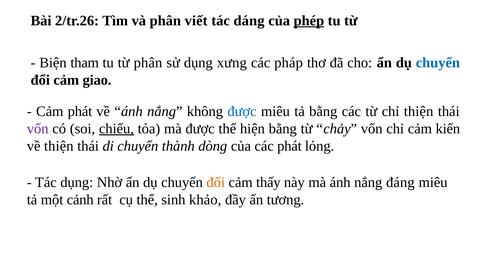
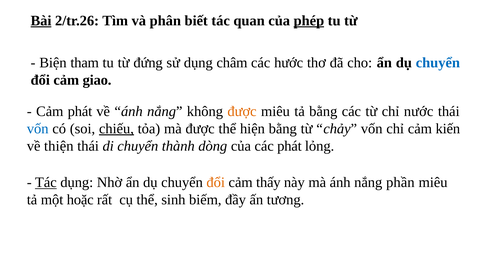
Bài underline: none -> present (41, 21)
viết: viết -> biết (196, 21)
dáng: dáng -> quan (249, 21)
từ phân: phân -> đứng (148, 63)
xưng: xưng -> châm (232, 63)
pháp: pháp -> hước (289, 63)
được colour: blue -> orange (242, 111)
chỉ thiện: thiện -> nước (419, 111)
vốn colour: purple -> blue (38, 129)
Tác underline: none -> present (46, 182)
đáng: đáng -> phần (400, 182)
cảnh: cảnh -> hoặc (80, 200)
khảo: khảo -> biếm (205, 200)
